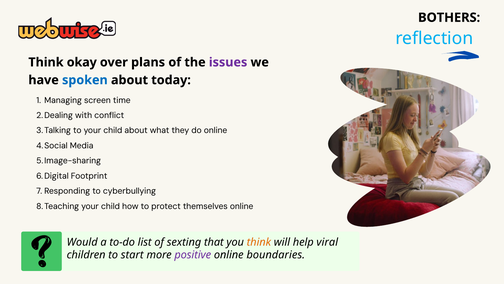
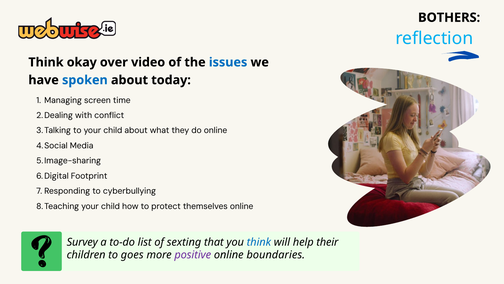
plans: plans -> video (148, 62)
issues colour: purple -> blue (228, 62)
Would: Would -> Survey (82, 242)
think colour: orange -> blue (259, 242)
viral: viral -> their (327, 242)
start: start -> goes (132, 254)
